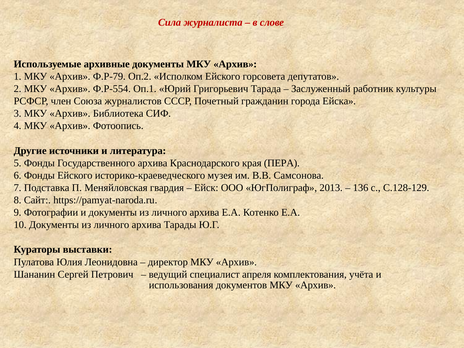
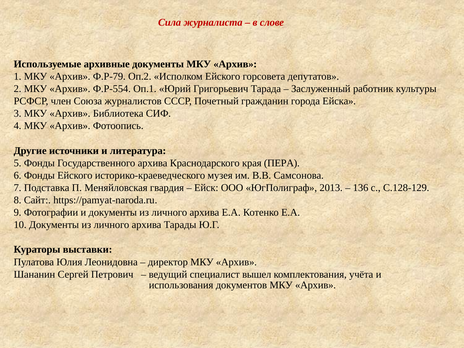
апреля: апреля -> вышел (257, 274)
